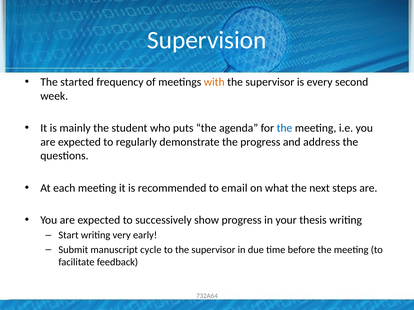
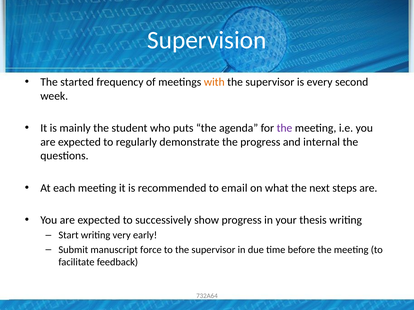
the colour: blue -> purple (284, 128)
address: address -> internal (322, 142)
cycle: cycle -> force (151, 250)
